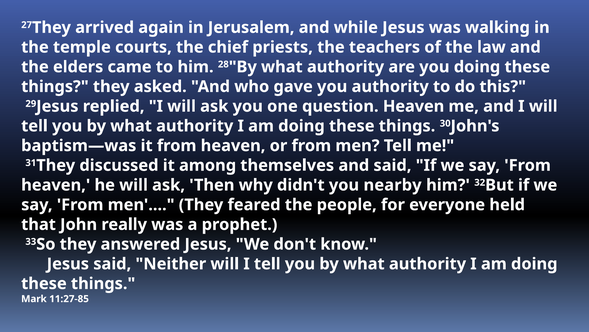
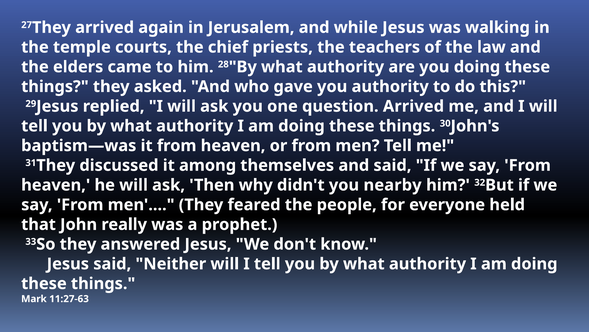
question Heaven: Heaven -> Arrived (413, 106)
11:27-85: 11:27-85 -> 11:27-63 (69, 298)
